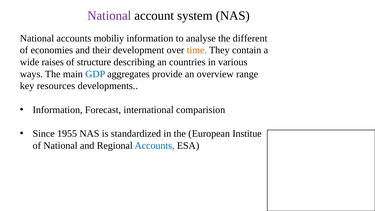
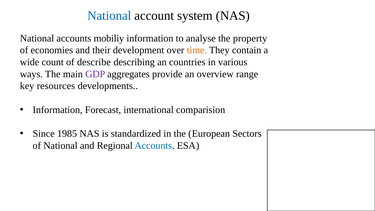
National colour: purple -> blue (109, 16)
different: different -> property (250, 38)
raises: raises -> count (53, 62)
structure: structure -> describe (94, 62)
GDP colour: blue -> purple (95, 74)
1955: 1955 -> 1985 (67, 134)
Institue: Institue -> Sectors (247, 134)
